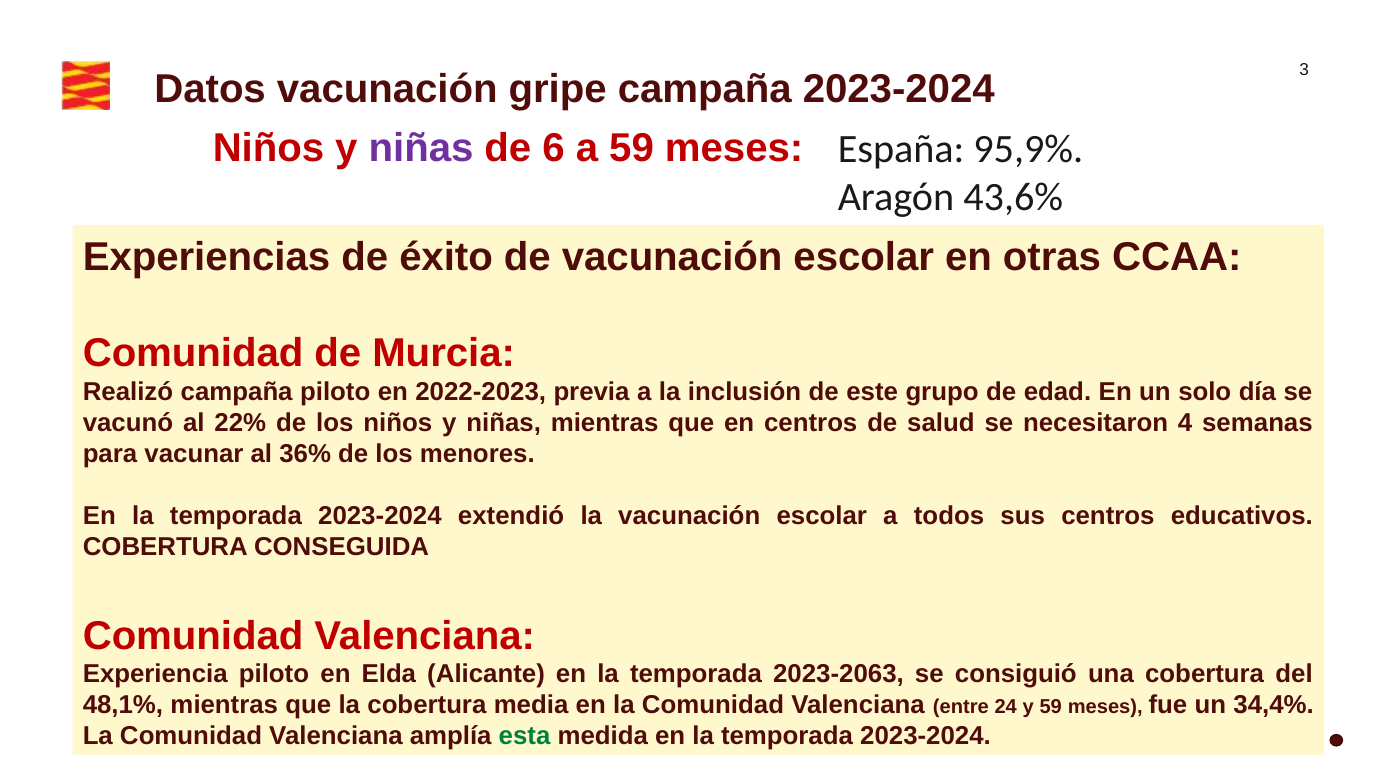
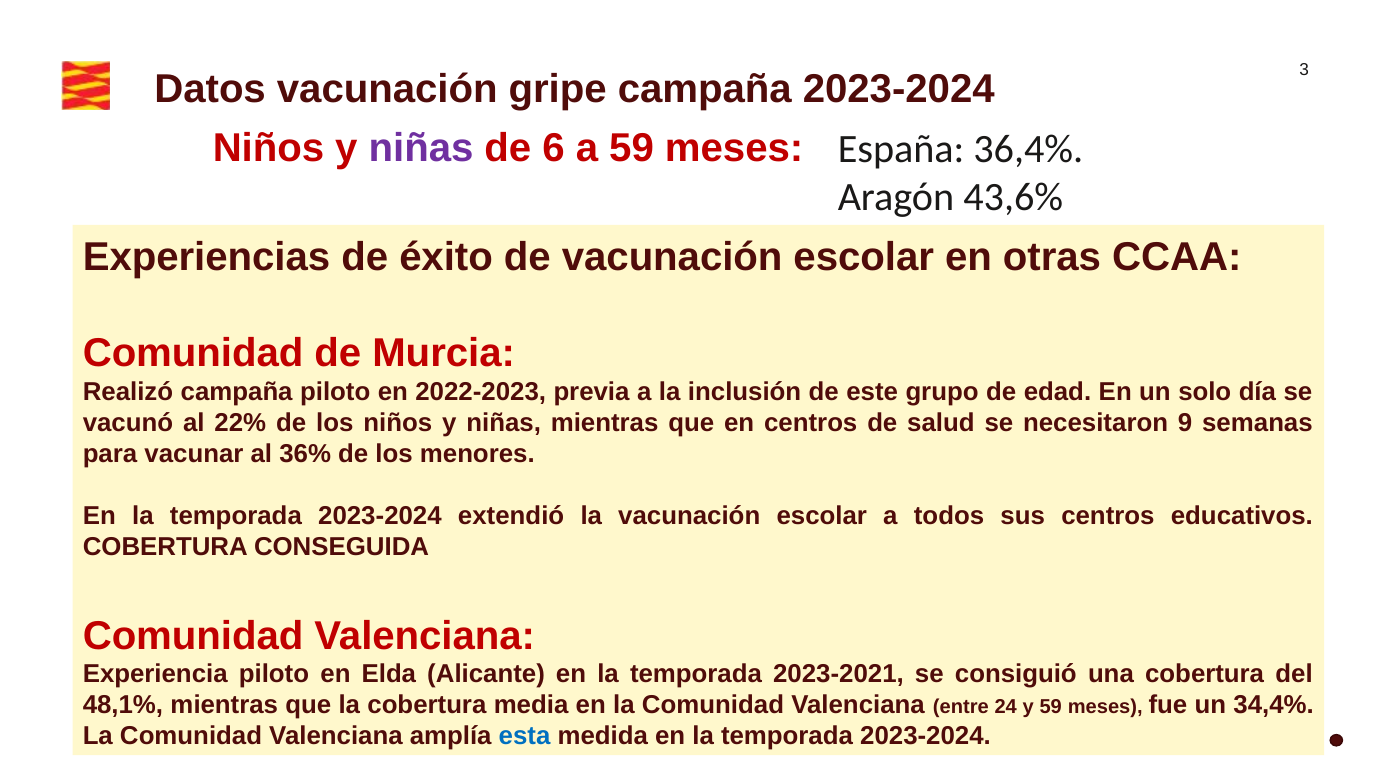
95,9%: 95,9% -> 36,4% (1028, 149)
4: 4 -> 9 (1185, 423)
2023-2063: 2023-2063 -> 2023-2021 (838, 675)
esta colour: green -> blue (525, 737)
